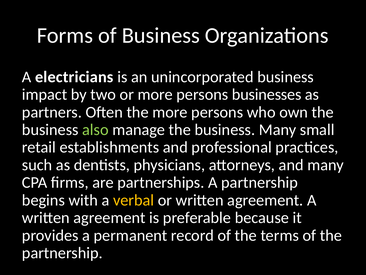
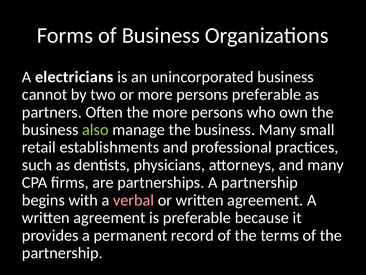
impact: impact -> cannot (45, 94)
persons businesses: businesses -> preferable (267, 94)
verbal colour: yellow -> pink (134, 200)
